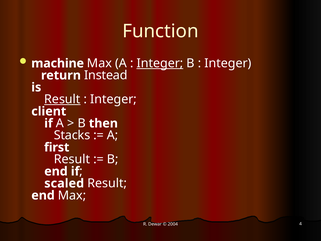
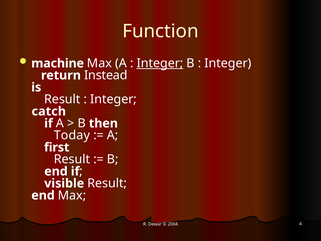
Result underline: present -> none (62, 99)
client: client -> catch (49, 111)
Stacks: Stacks -> Today (72, 135)
scaled: scaled -> visible (64, 183)
